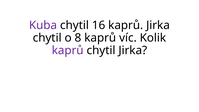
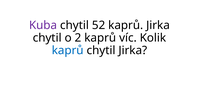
16: 16 -> 52 (99, 25)
8: 8 -> 2 (78, 38)
kaprů colour: purple -> blue (68, 50)
